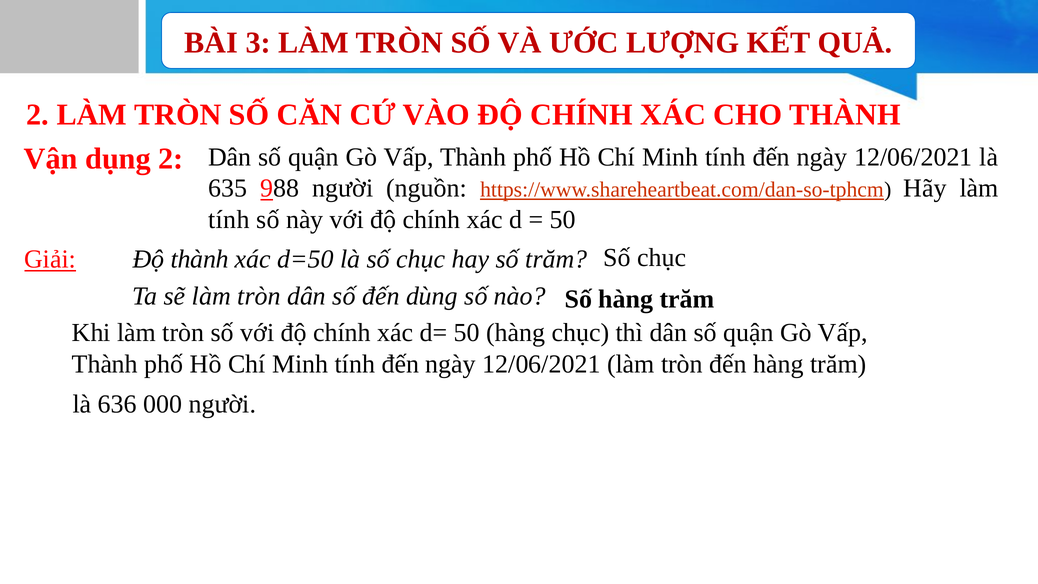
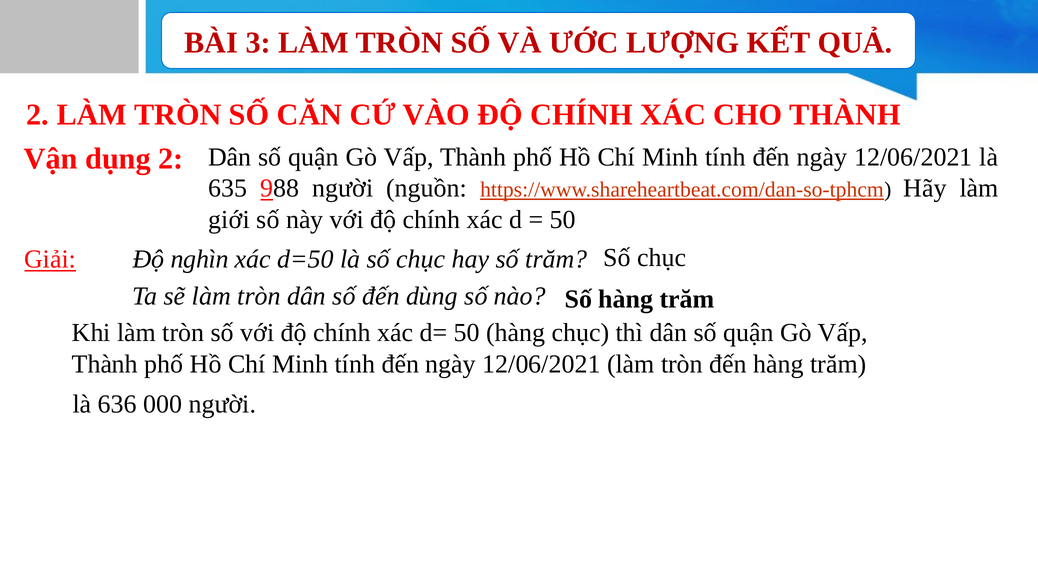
tính: tính -> giới (229, 219)
Độ thành: thành -> nghìn (200, 259)
